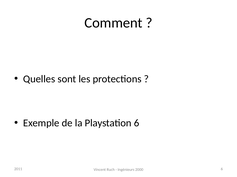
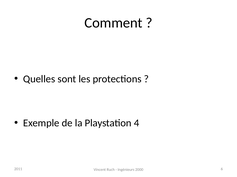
Playstation 6: 6 -> 4 (137, 123)
